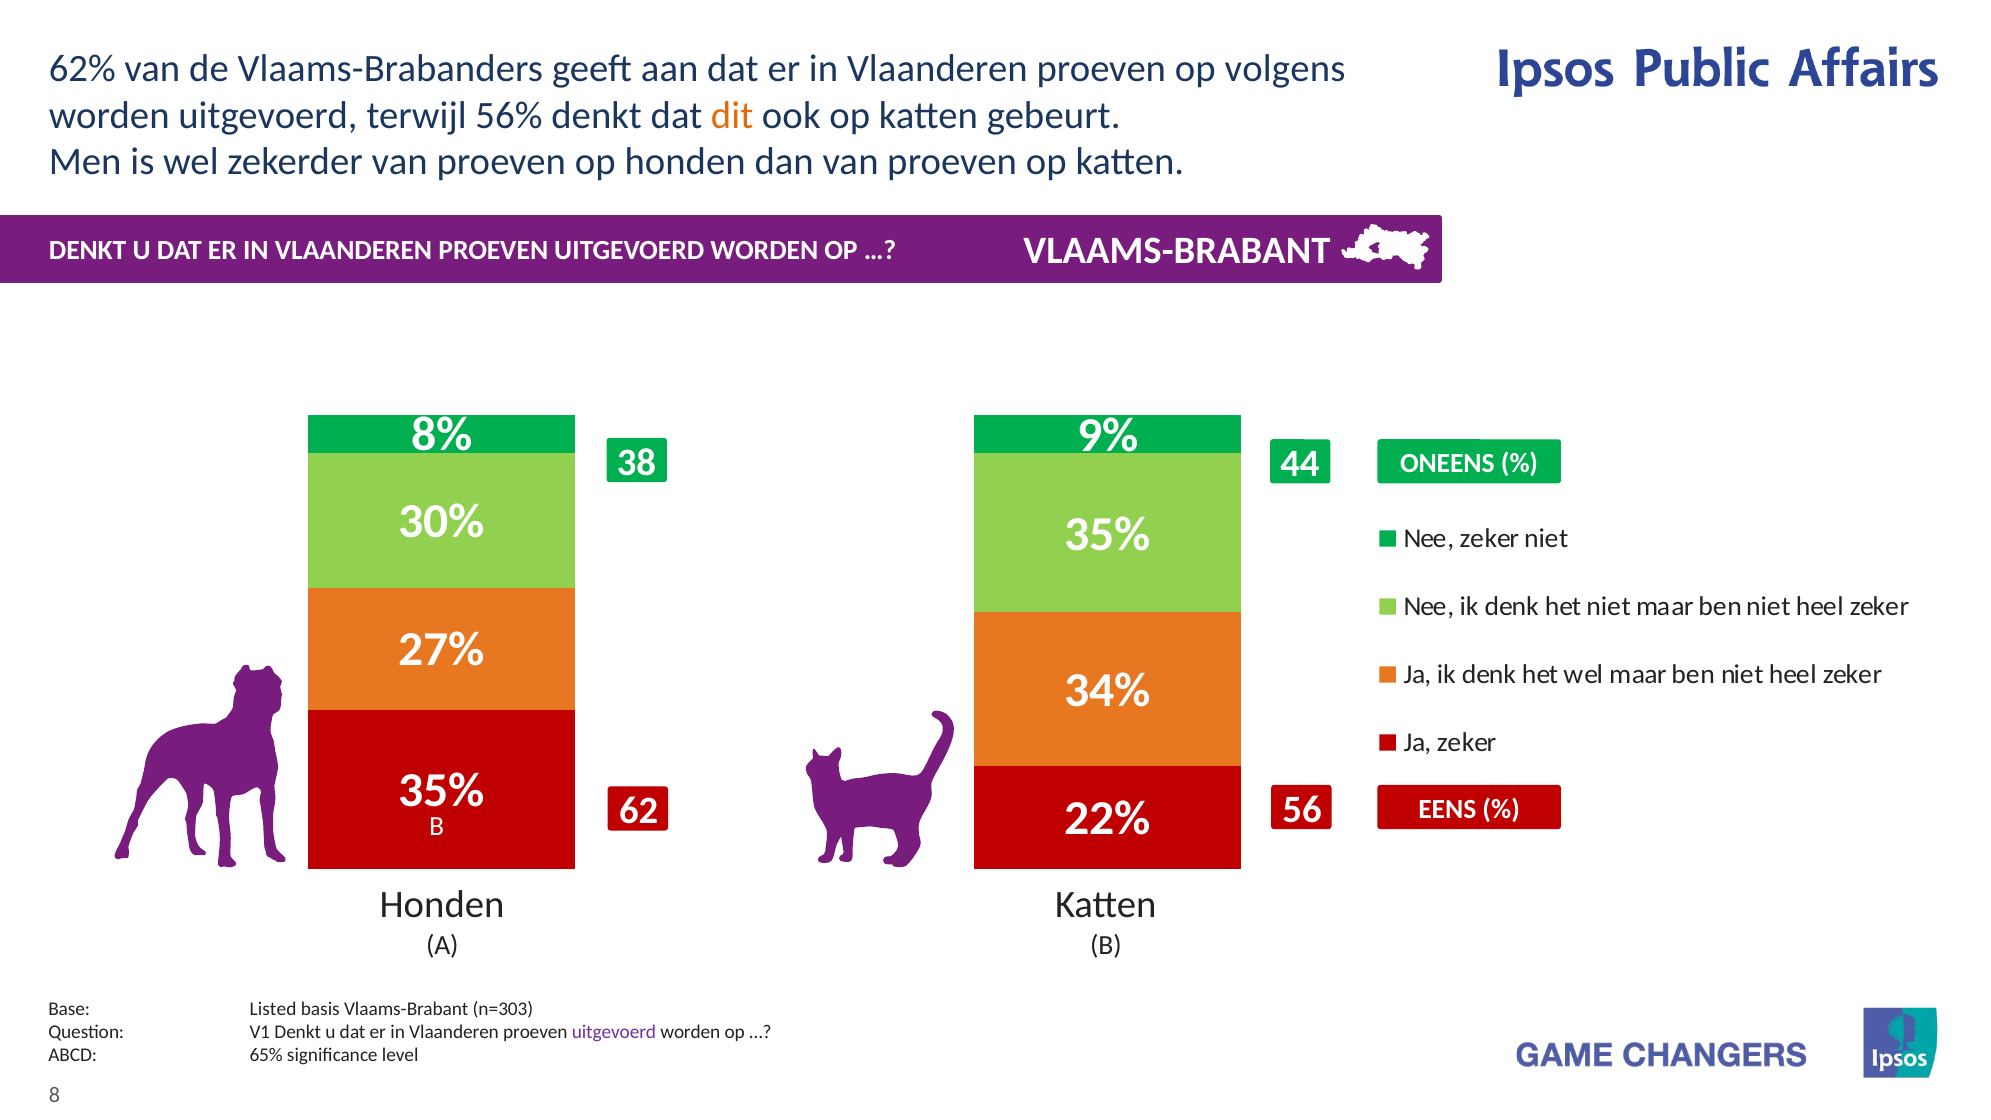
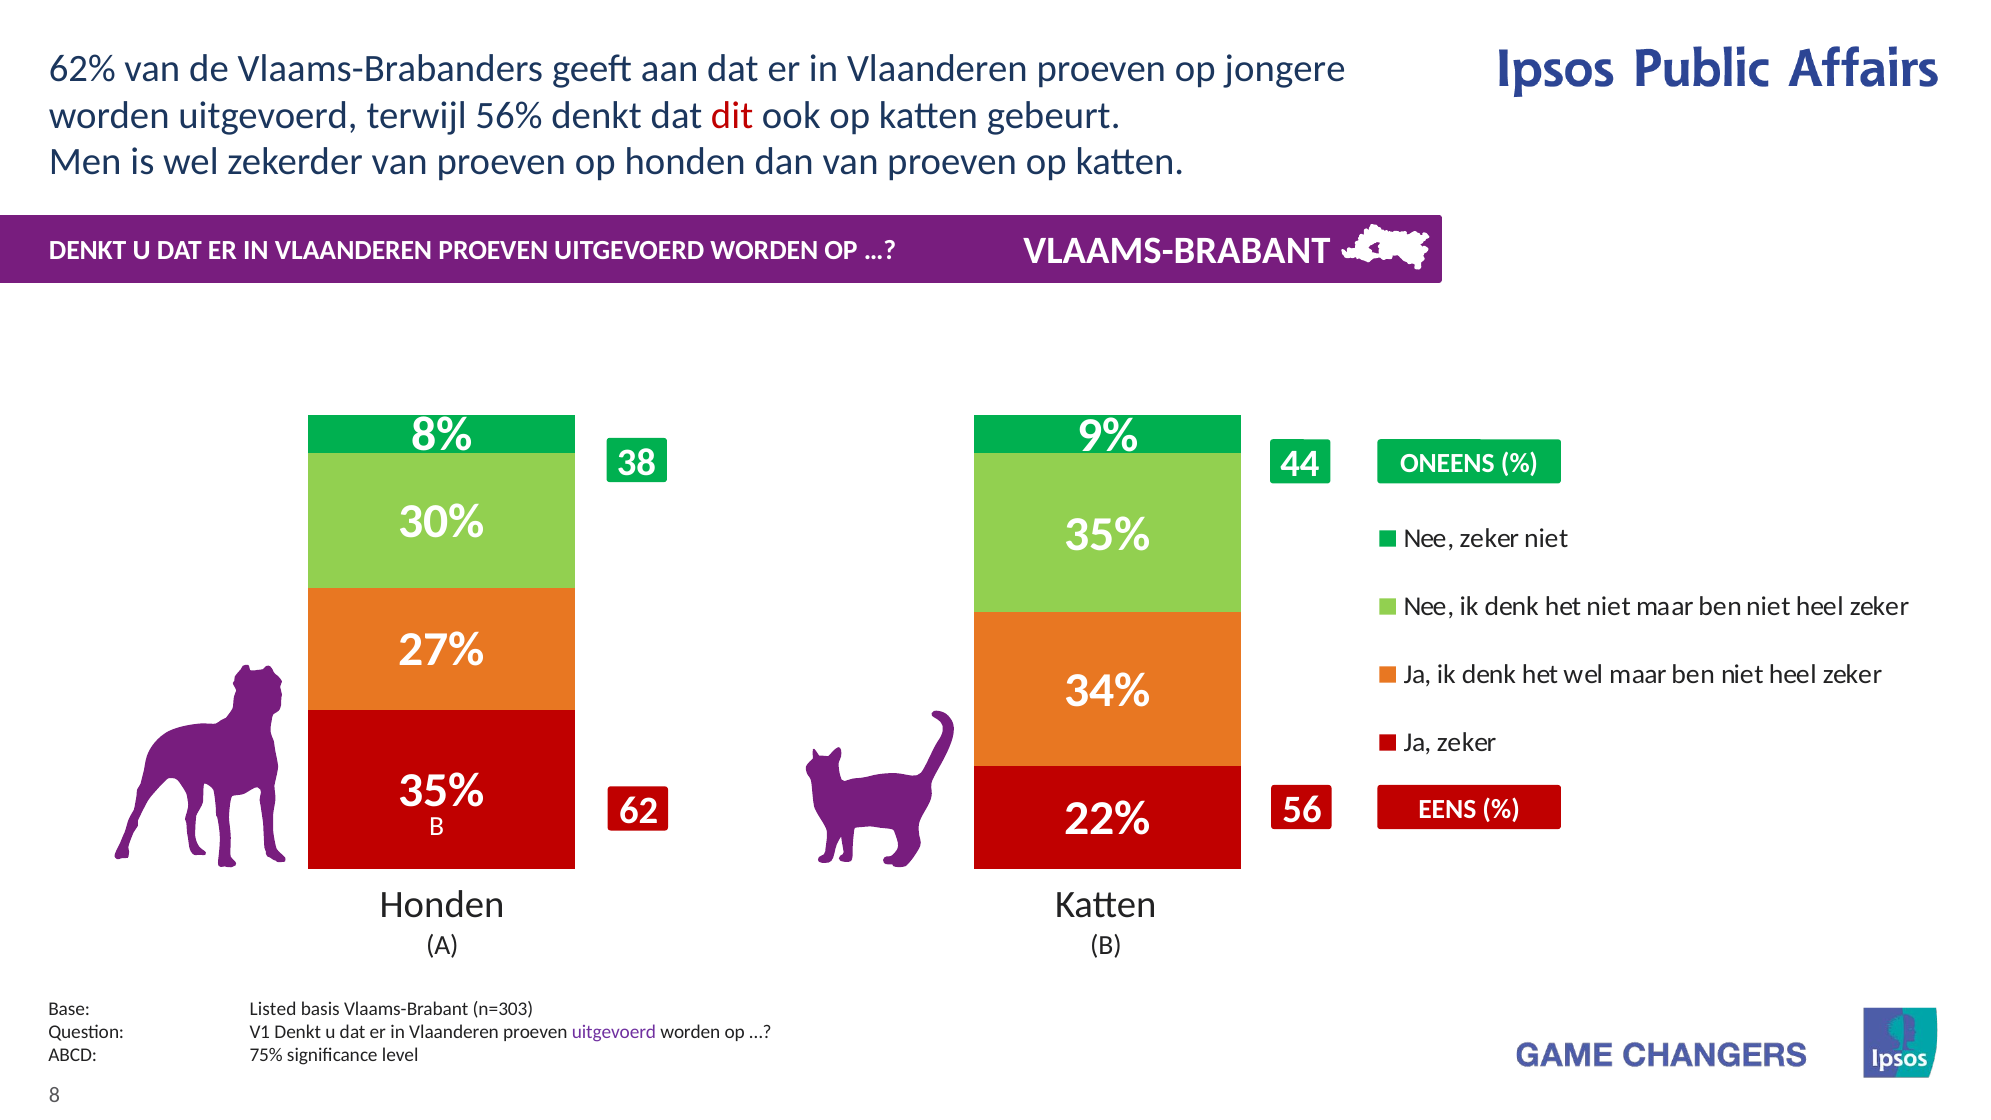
volgens: volgens -> jongere (1285, 69)
dit colour: orange -> red (732, 115)
65%: 65% -> 75% (266, 1055)
